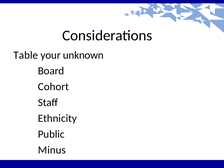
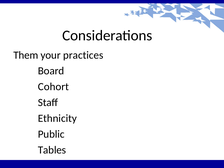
Table: Table -> Them (26, 55)
unknown: unknown -> practices (83, 55)
Minus: Minus -> Tables (52, 150)
